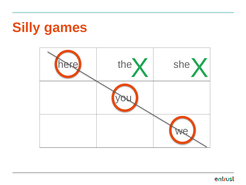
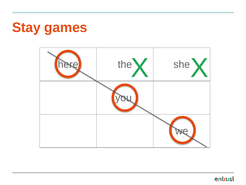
Silly: Silly -> Stay (26, 28)
